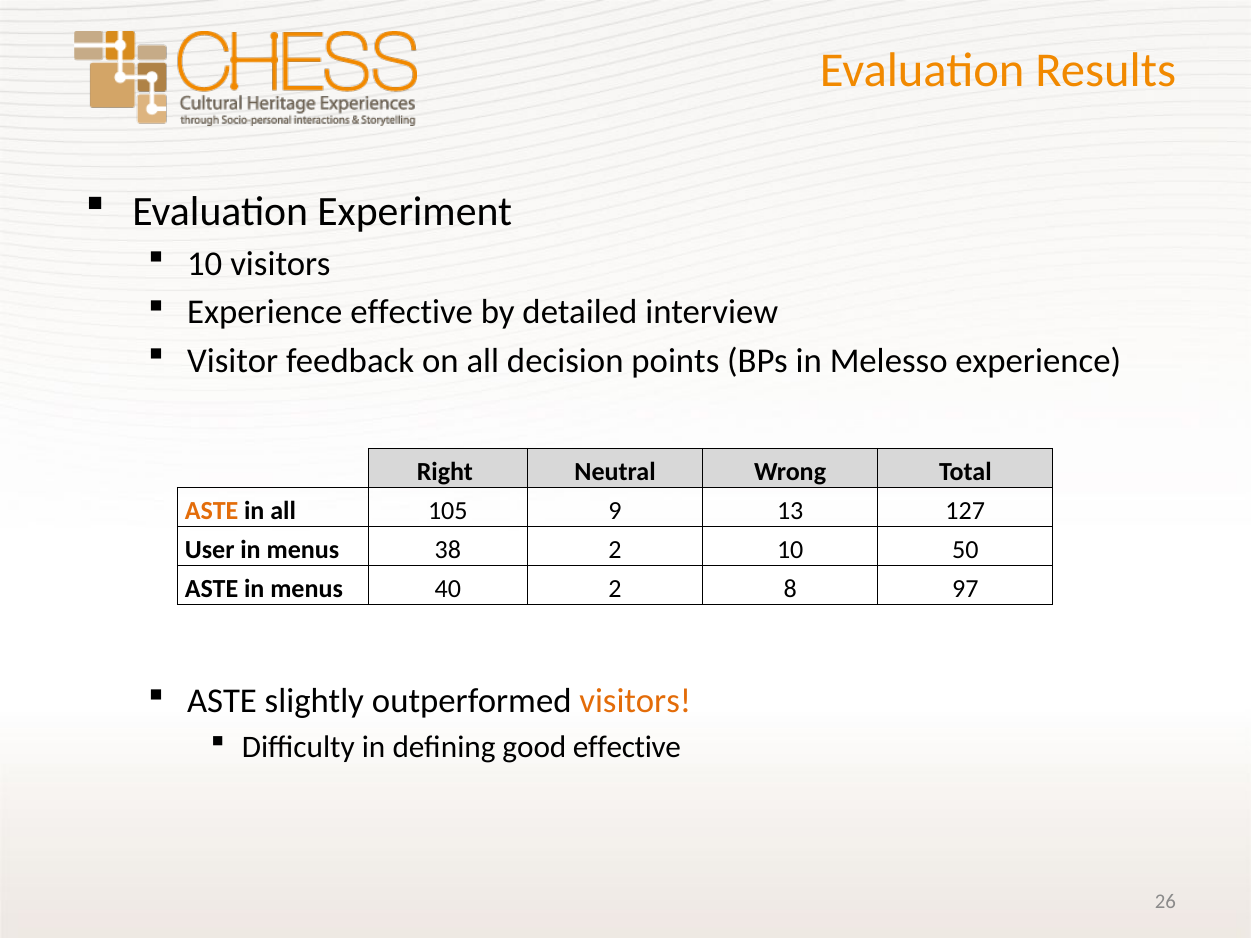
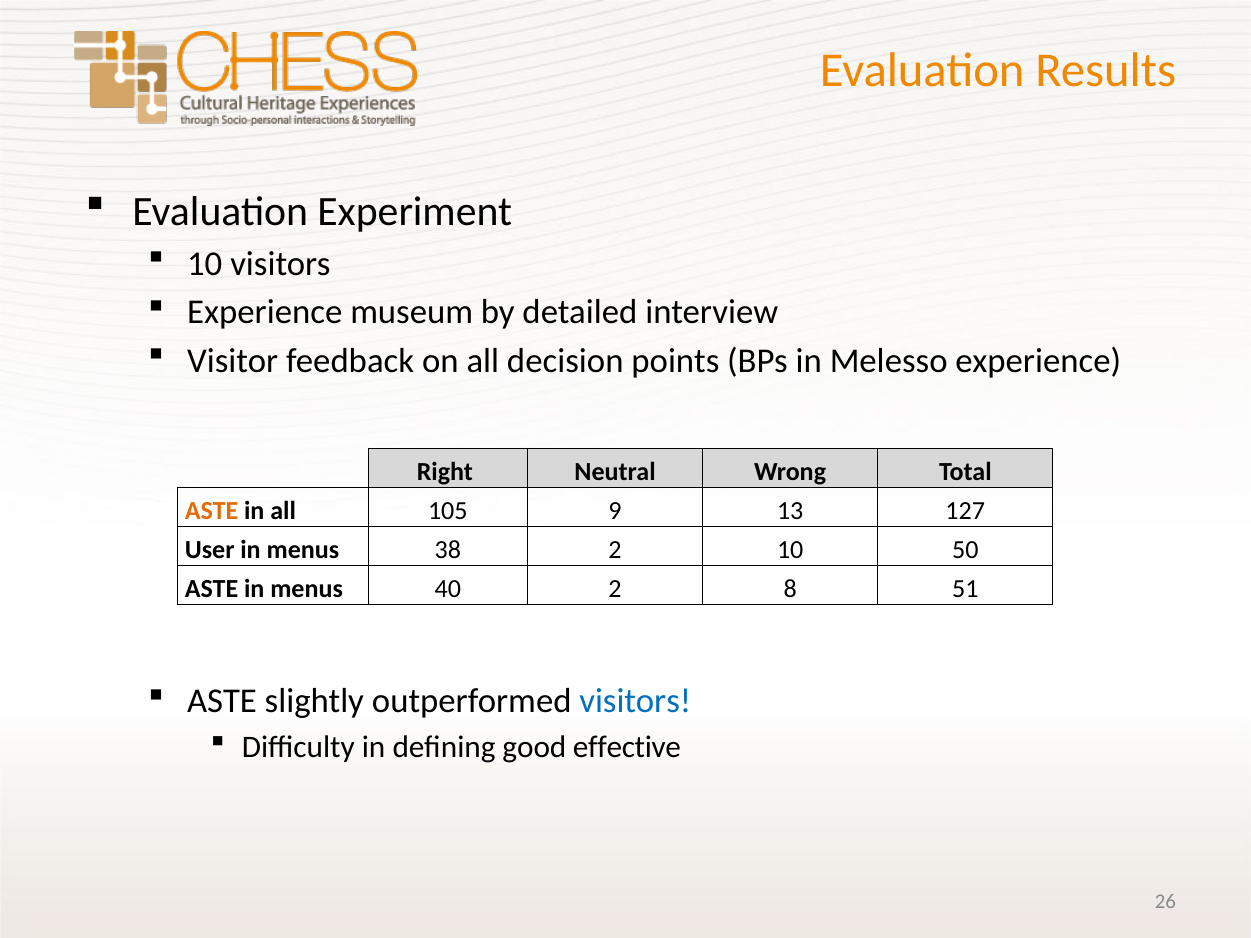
Experience effective: effective -> museum (412, 312)
97: 97 -> 51 (965, 589)
visitors colour: orange -> blue (635, 702)
